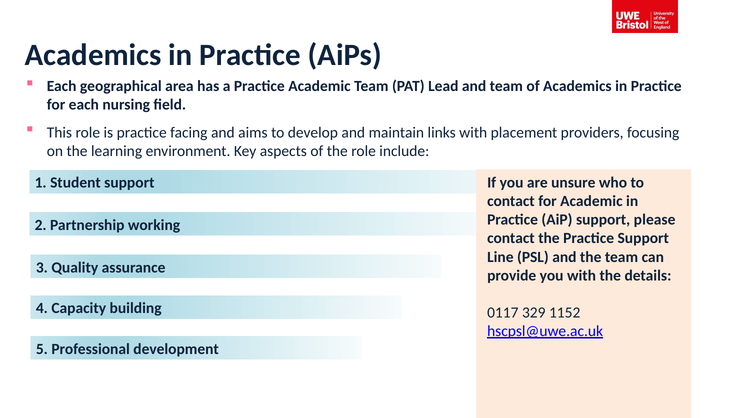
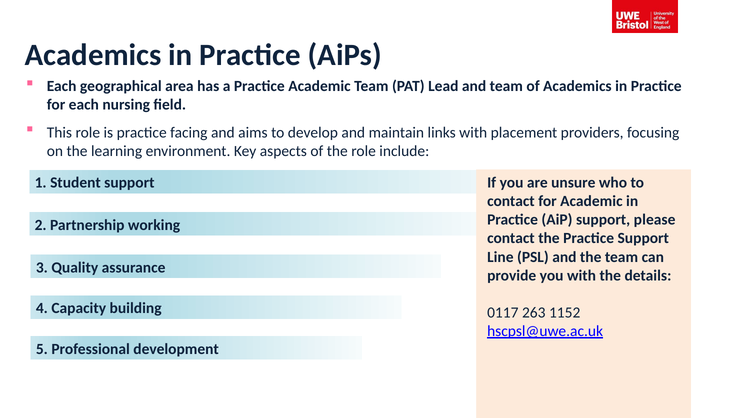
329: 329 -> 263 (534, 312)
